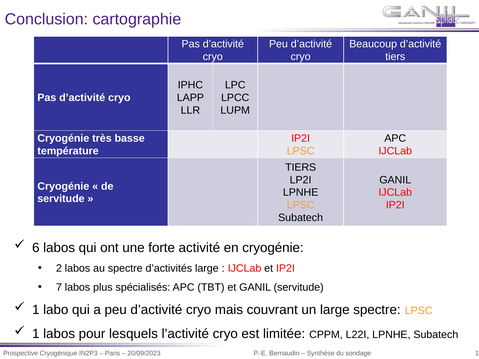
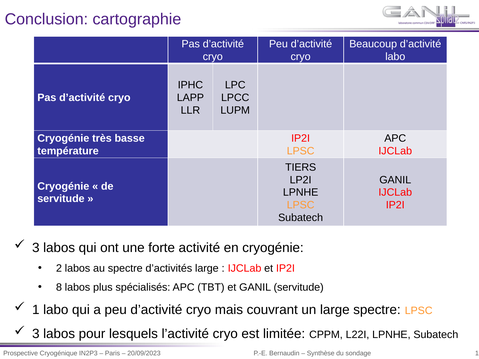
tiers: tiers -> labo (395, 57)
6: 6 -> 3 (36, 248)
7: 7 -> 8 (59, 288)
1: 1 -> 3 (36, 334)
